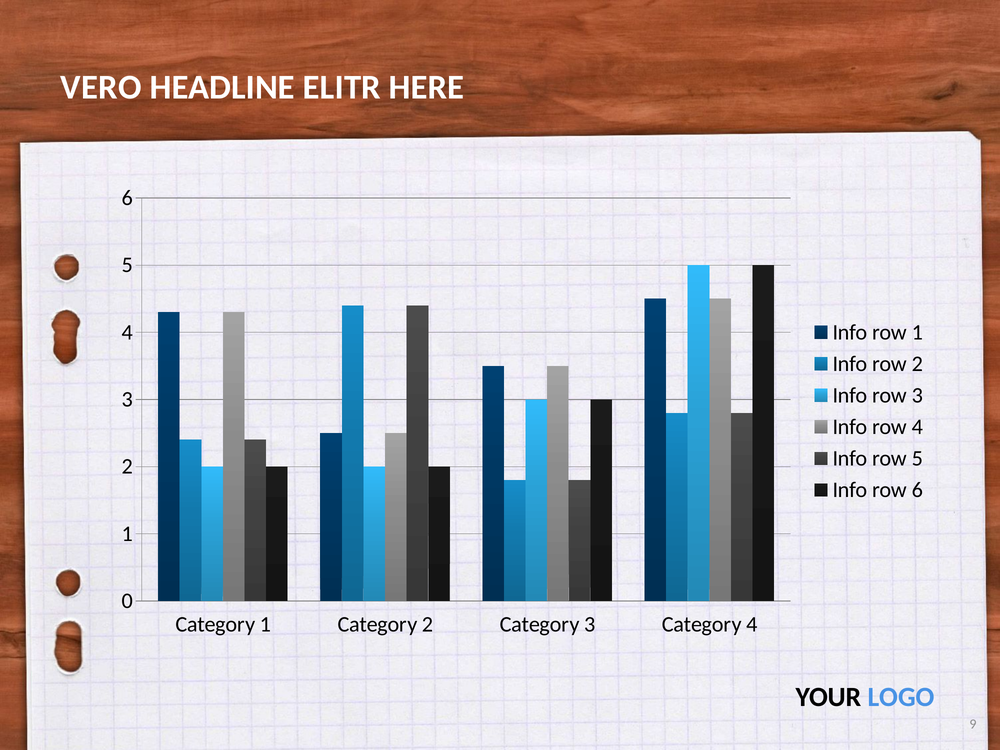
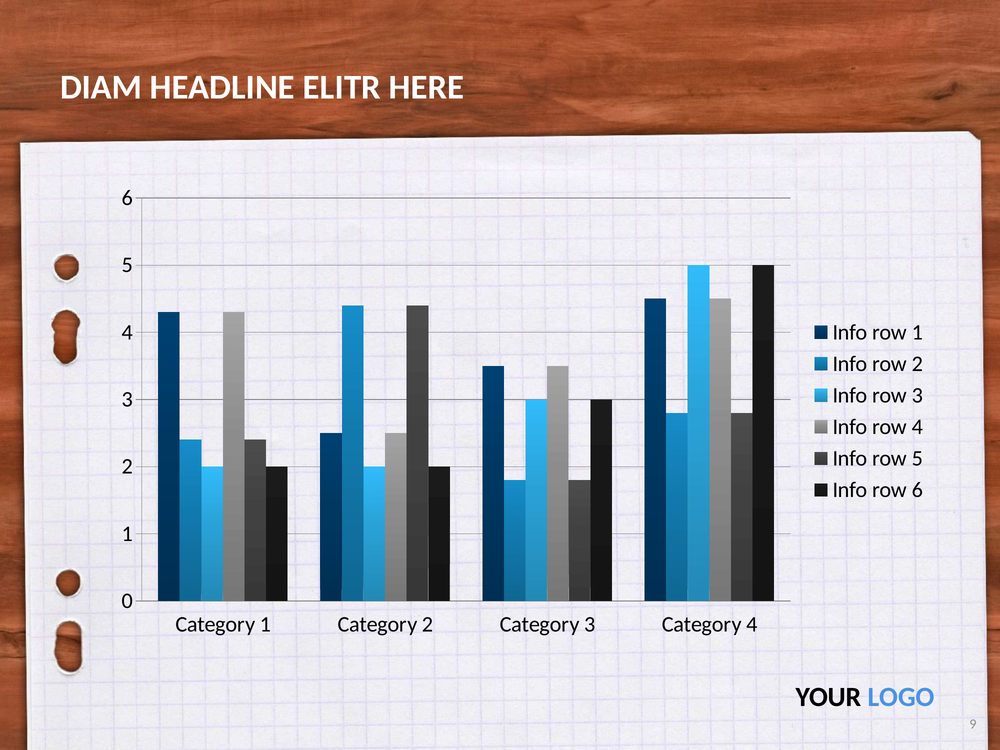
VERO: VERO -> DIAM (101, 87)
